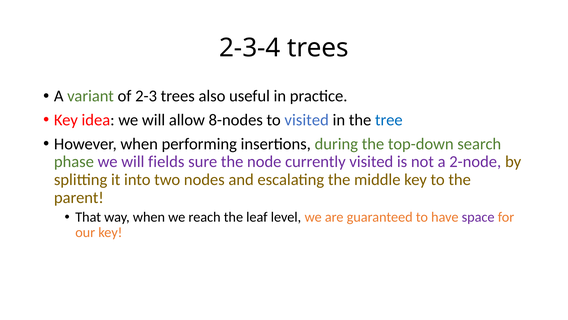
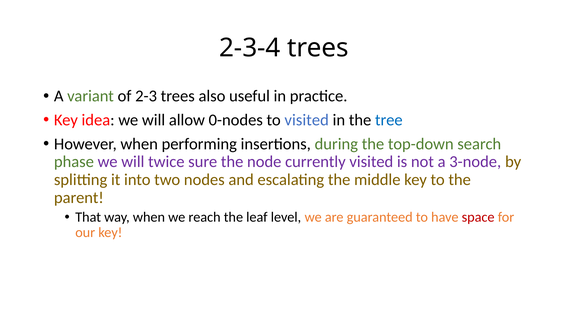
8-nodes: 8-nodes -> 0-nodes (236, 120)
fields: fields -> twice (166, 162)
2-node: 2-node -> 3-node (475, 162)
space colour: purple -> red (478, 217)
